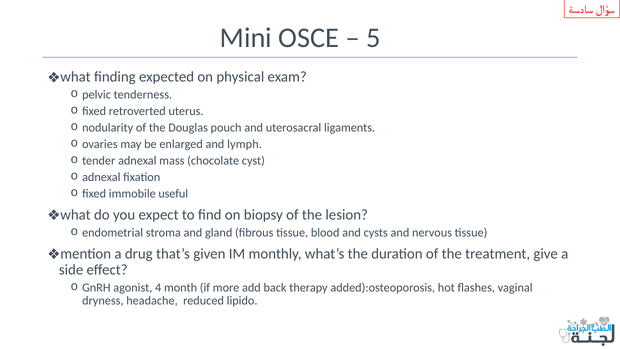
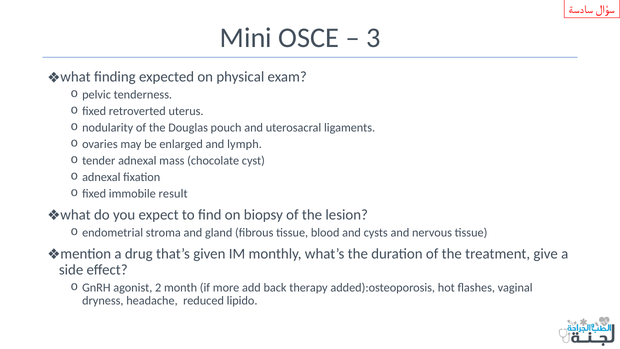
5: 5 -> 3 (374, 38)
useful: useful -> result (173, 193)
4: 4 -> 2 (158, 287)
